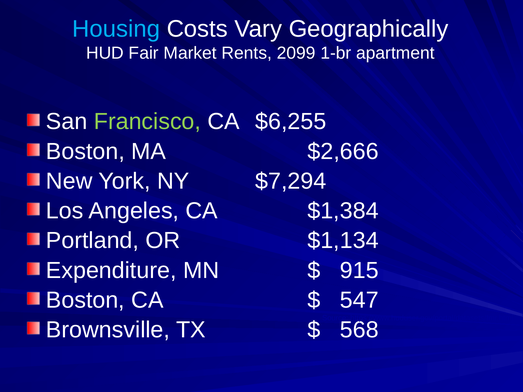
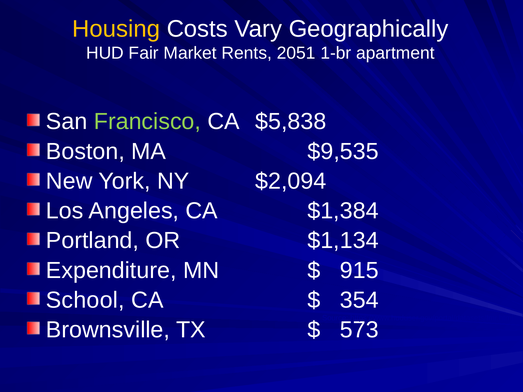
Housing colour: light blue -> yellow (116, 29)
2099: 2099 -> 2051 (296, 53)
$6,255: $6,255 -> $5,838 (291, 122)
$2,666: $2,666 -> $9,535 (343, 151)
$7,294: $7,294 -> $2,094 (291, 181)
Boston: Boston -> School (85, 300)
547: 547 -> 354 (359, 300)
568: 568 -> 573 (359, 330)
